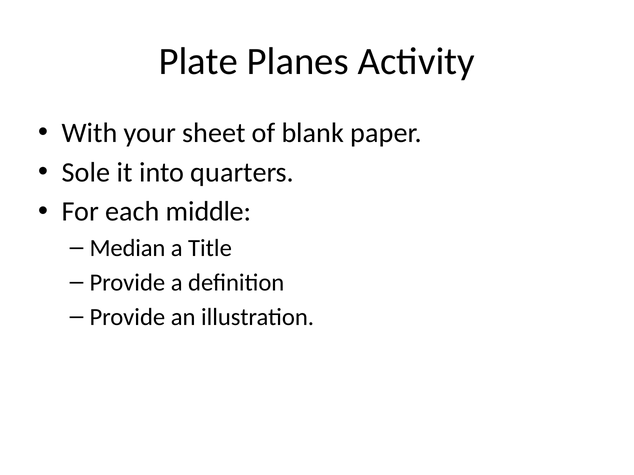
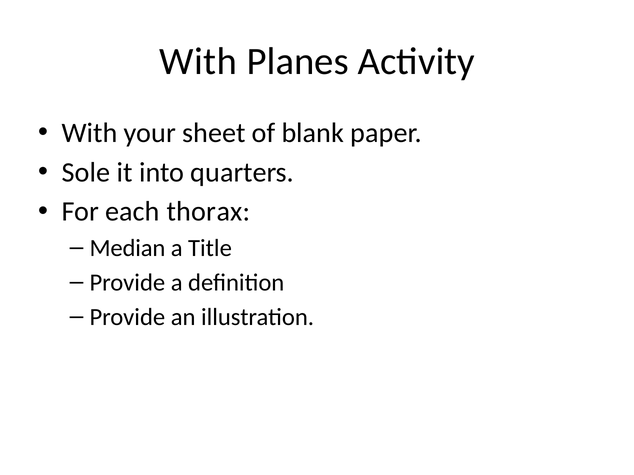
Plate: Plate -> With (198, 61)
middle: middle -> thorax (208, 212)
